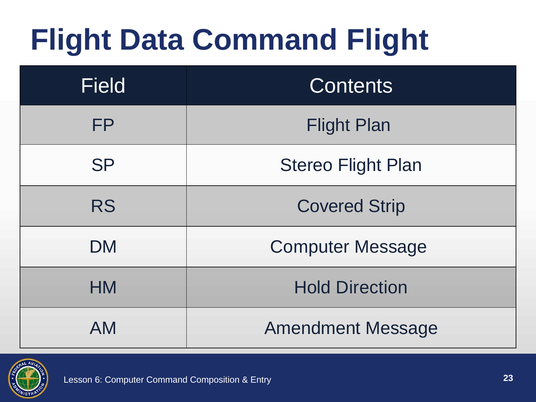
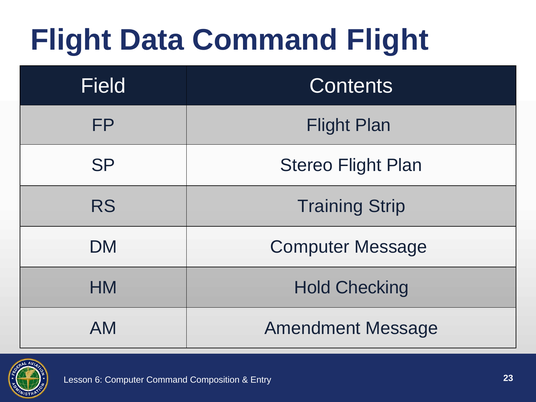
Covered: Covered -> Training (330, 206)
Direction: Direction -> Checking (372, 287)
